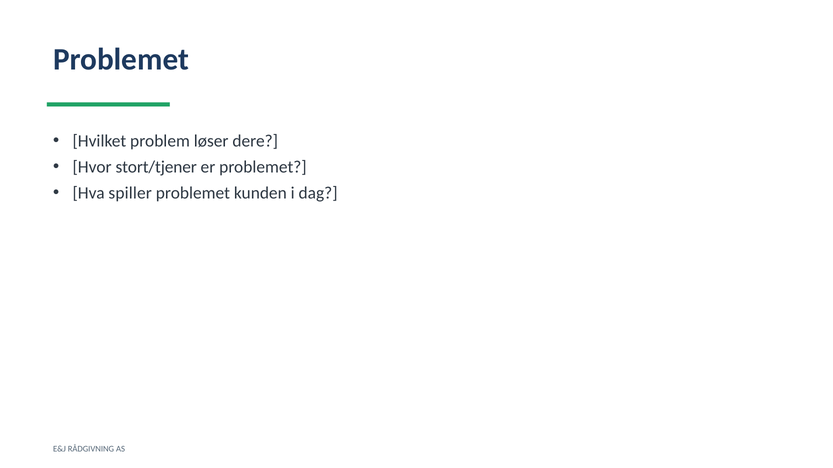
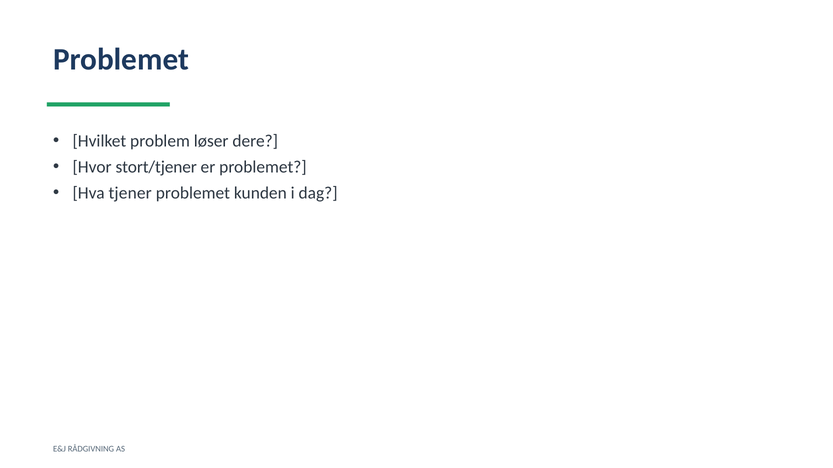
spiller: spiller -> tjener (130, 193)
